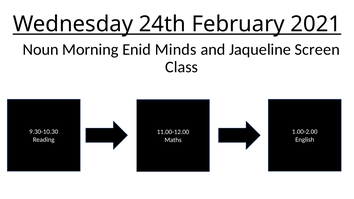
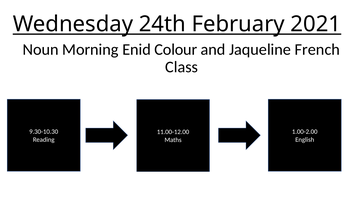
Minds: Minds -> Colour (176, 49)
Screen: Screen -> French (317, 49)
